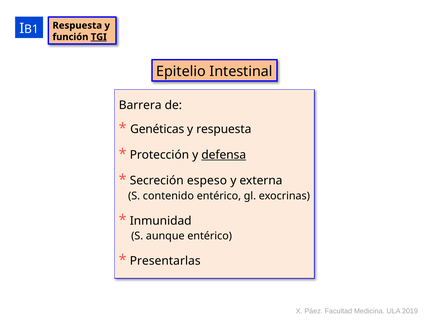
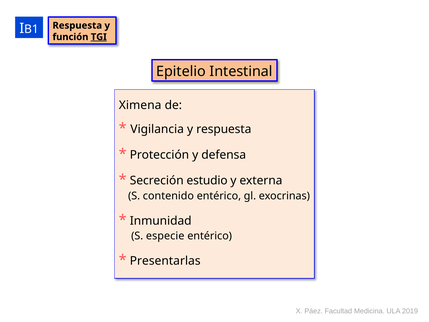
Barrera: Barrera -> Ximena (140, 105)
Genéticas: Genéticas -> Vigilancia (157, 129)
defensa underline: present -> none (224, 155)
espeso: espeso -> estudio (207, 181)
aunque: aunque -> especie (165, 236)
